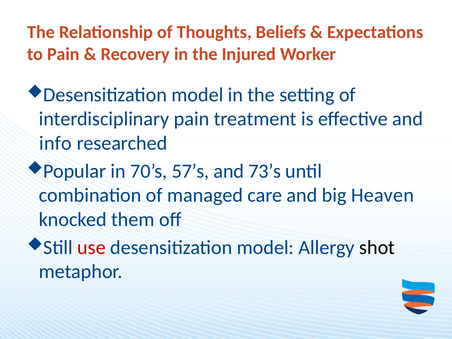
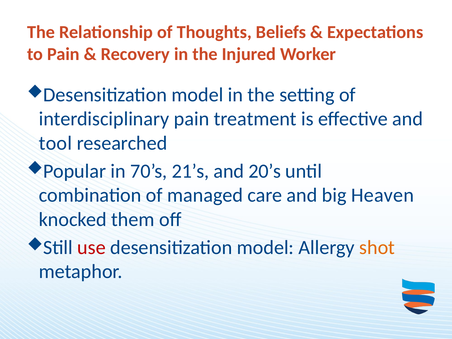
info: info -> tool (55, 143)
57’s: 57’s -> 21’s (190, 171)
73’s: 73’s -> 20’s (265, 171)
shot colour: black -> orange (377, 248)
